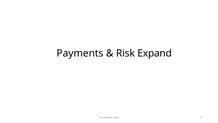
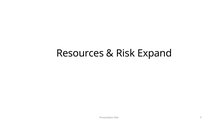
Payments: Payments -> Resources (80, 53)
